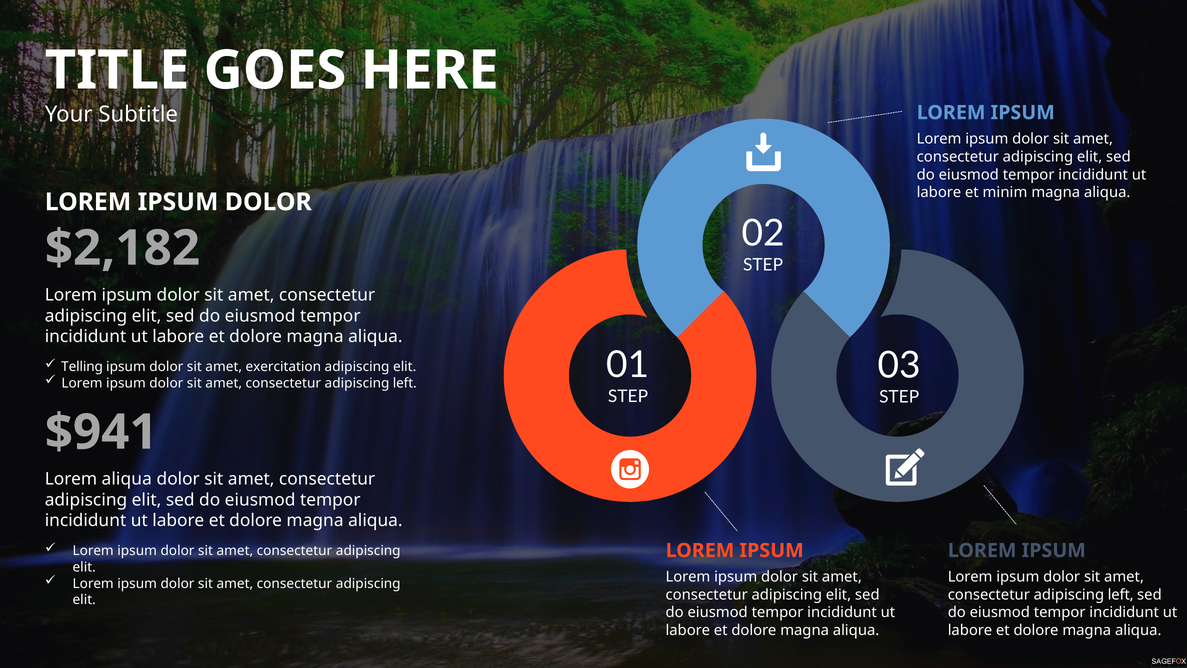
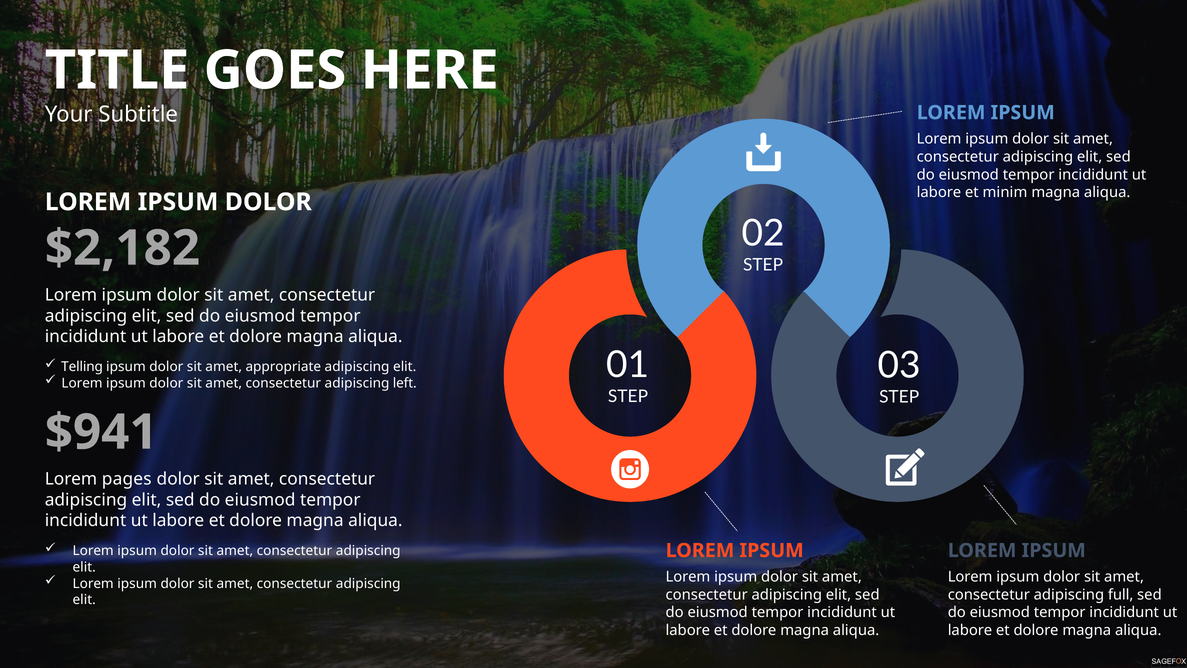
exercitation: exercitation -> appropriate (283, 367)
Lorem aliqua: aliqua -> pages (127, 479)
left: left -> full (1121, 594)
